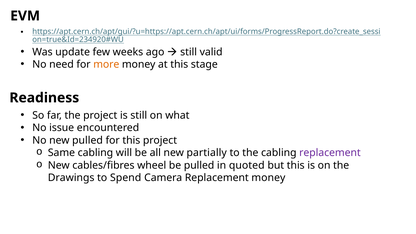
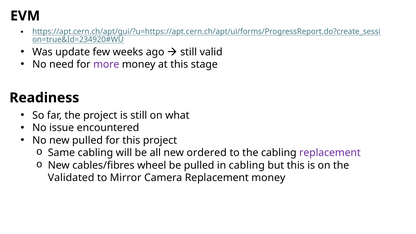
more colour: orange -> purple (106, 64)
partially: partially -> ordered (207, 153)
in quoted: quoted -> cabling (247, 165)
Drawings: Drawings -> Validated (71, 178)
Spend: Spend -> Mirror (126, 178)
